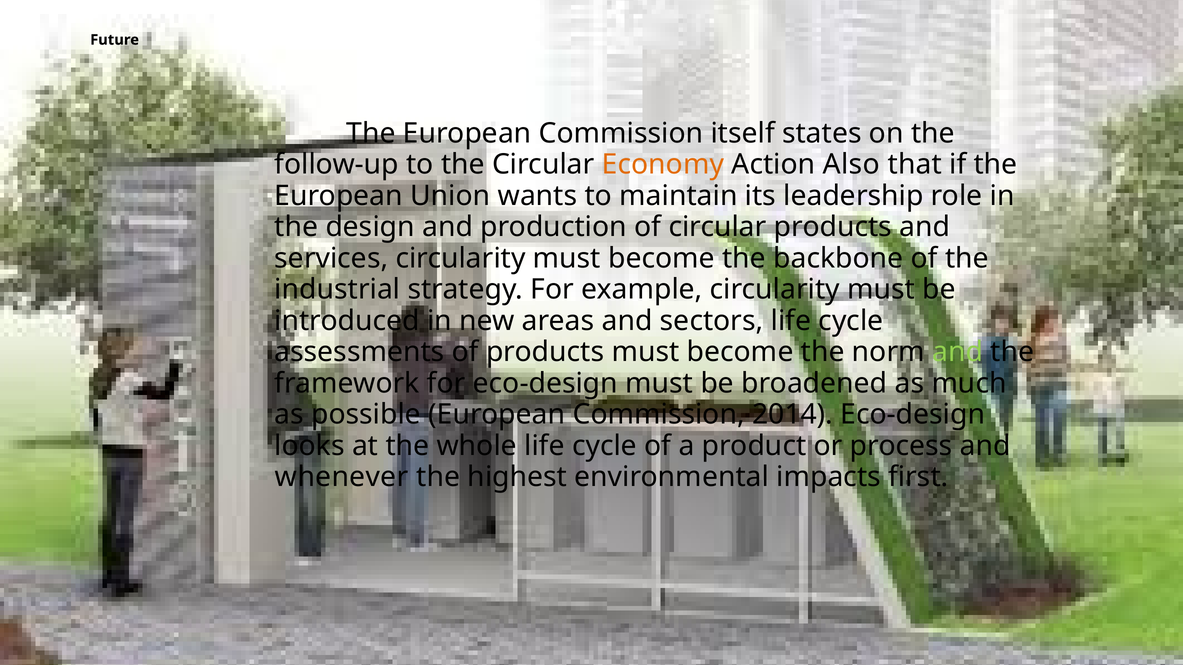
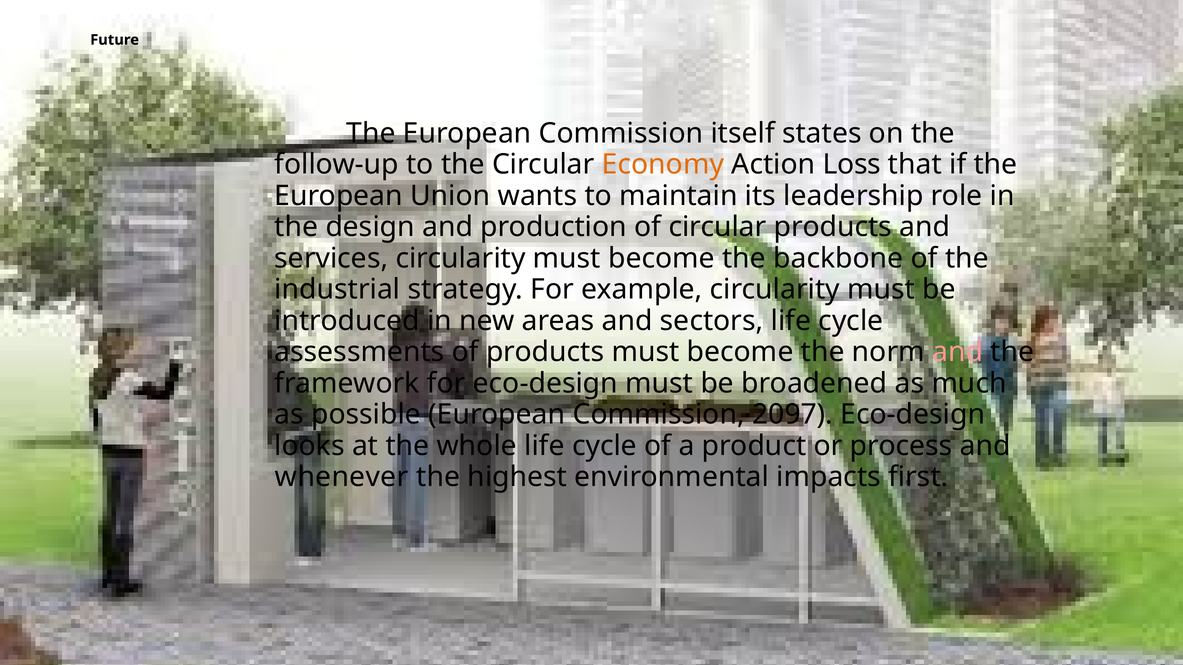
Also: Also -> Loss (852, 165)
and colour: light green -> pink (958, 352)
2014: 2014 -> 2097 (793, 415)
